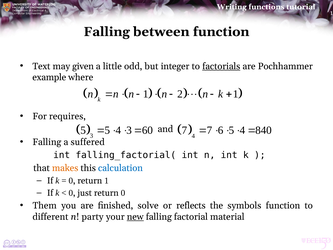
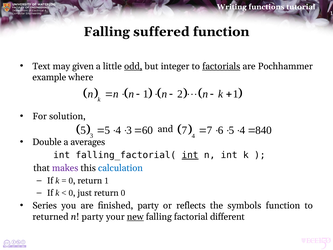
between: between -> suffered (161, 32)
odd underline: none -> present (133, 66)
requires: requires -> solution (67, 116)
Falling: Falling -> Double (47, 142)
suffered: suffered -> averages (88, 142)
int underline: none -> present (190, 155)
makes colour: orange -> purple (65, 168)
Them: Them -> Series (45, 205)
finished solve: solve -> party (148, 205)
different: different -> returned (50, 217)
material: material -> different (227, 217)
